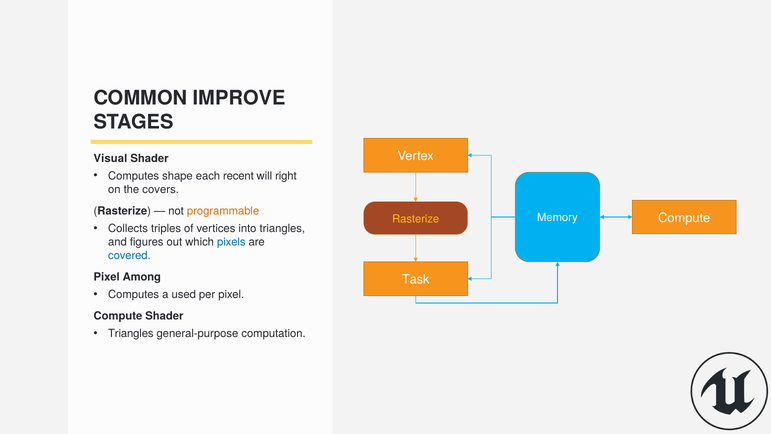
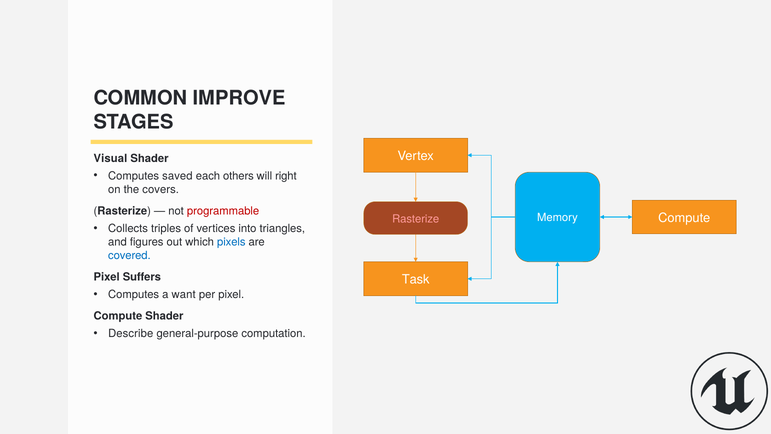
shape: shape -> saved (177, 176)
recent: recent -> others (238, 176)
programmable colour: orange -> red (223, 211)
Rasterize colour: yellow -> pink (416, 219)
Among: Among -> Suffers (142, 277)
used: used -> want (184, 294)
Triangles: Triangles -> Describe (131, 333)
